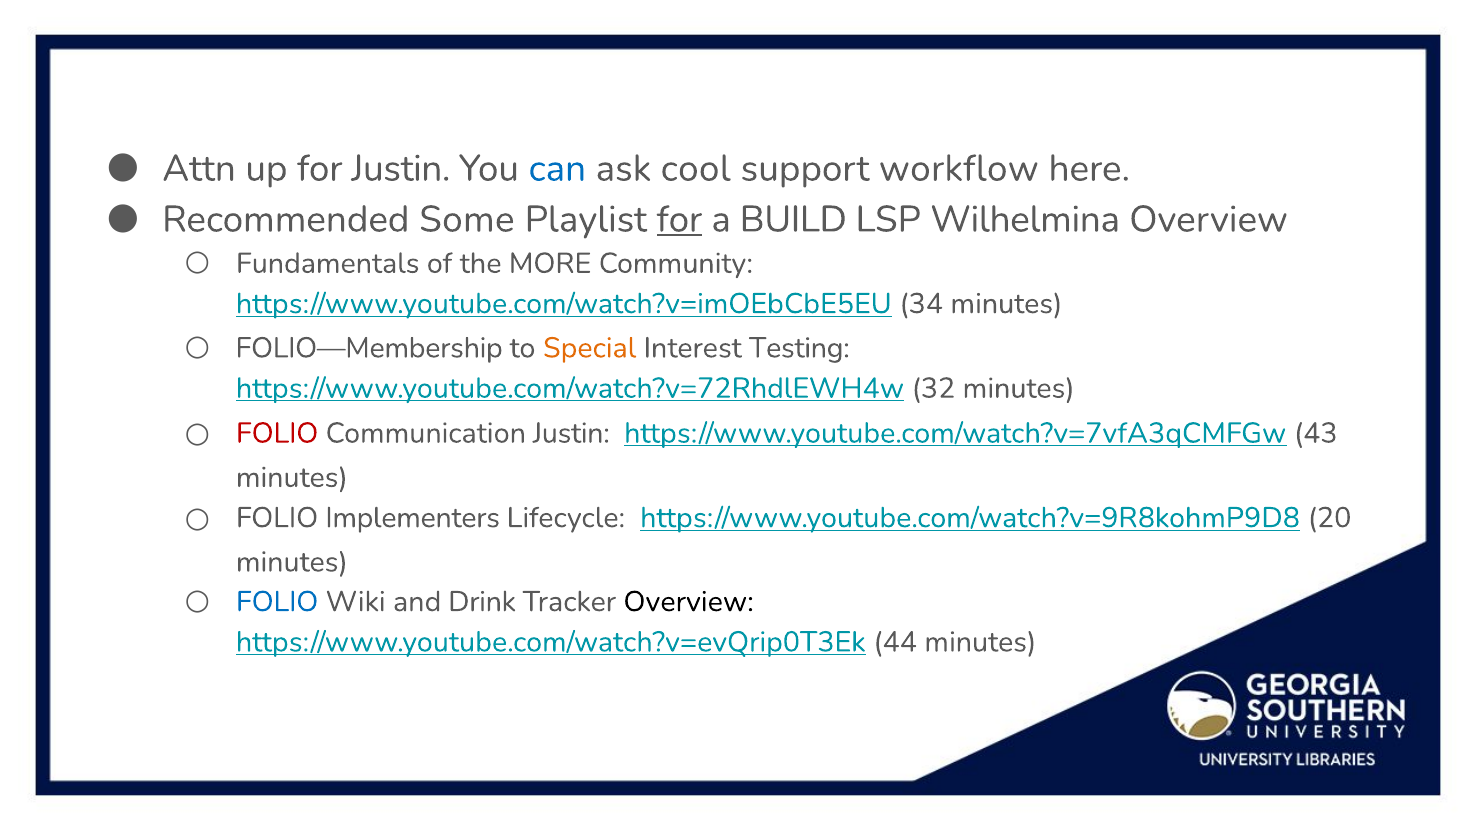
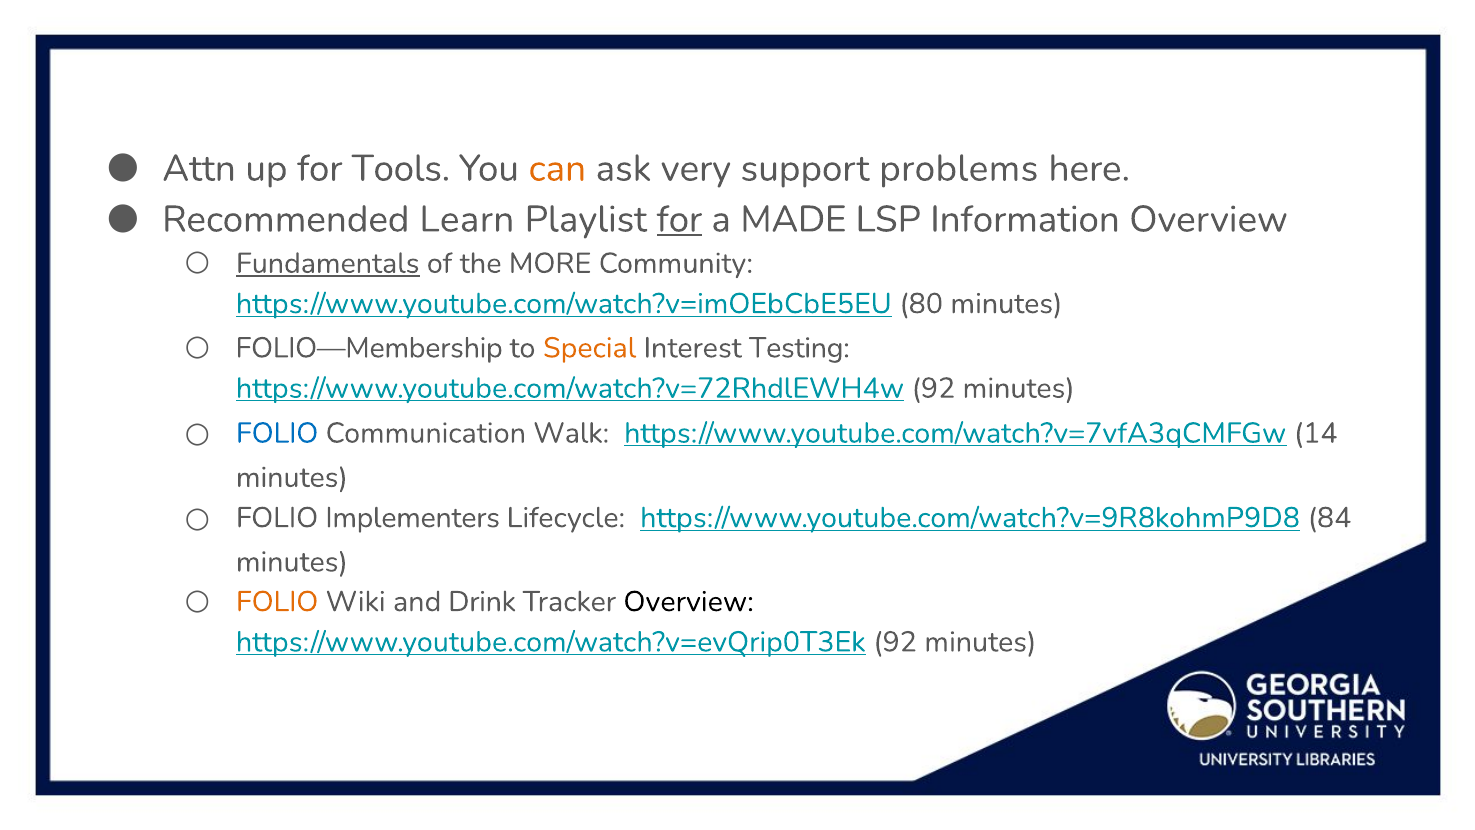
for Justin: Justin -> Tools (401, 168)
can colour: blue -> orange (557, 168)
cool: cool -> very (696, 168)
workflow: workflow -> problems (959, 168)
Some: Some -> Learn (467, 219)
BUILD: BUILD -> MADE (793, 219)
Wilhelmina: Wilhelmina -> Information (1025, 219)
Fundamentals underline: none -> present (328, 263)
34: 34 -> 80 (921, 304)
https://www.youtube.com/watch?v=72RhdlEWH4w 32: 32 -> 92 (934, 388)
FOLIO colour: red -> blue (277, 433)
Communication Justin: Justin -> Walk (571, 433)
43: 43 -> 14 (1316, 433)
20: 20 -> 84 (1330, 518)
FOLIO colour: blue -> orange (277, 601)
https://www.youtube.com/watch?v=evQrip0T3Ek 44: 44 -> 92 (895, 642)
